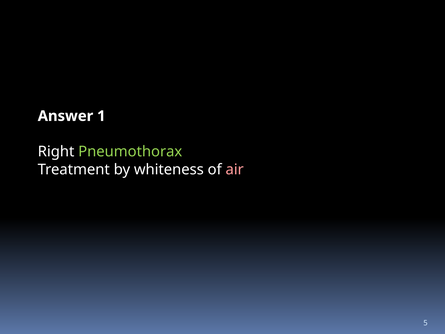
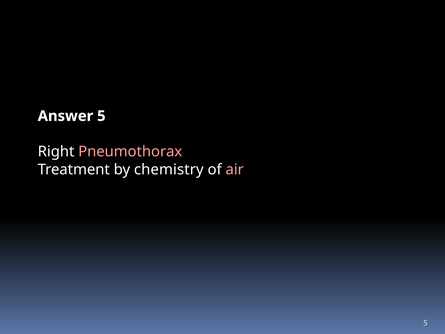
Answer 1: 1 -> 5 (101, 116)
Pneumothorax colour: light green -> pink (130, 152)
whiteness: whiteness -> chemistry (169, 169)
